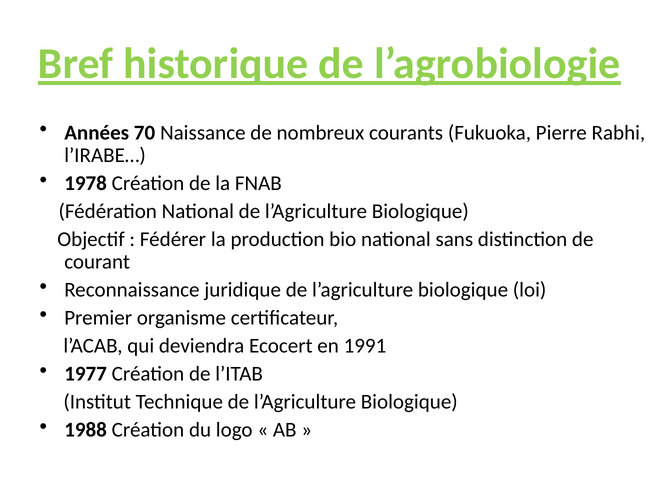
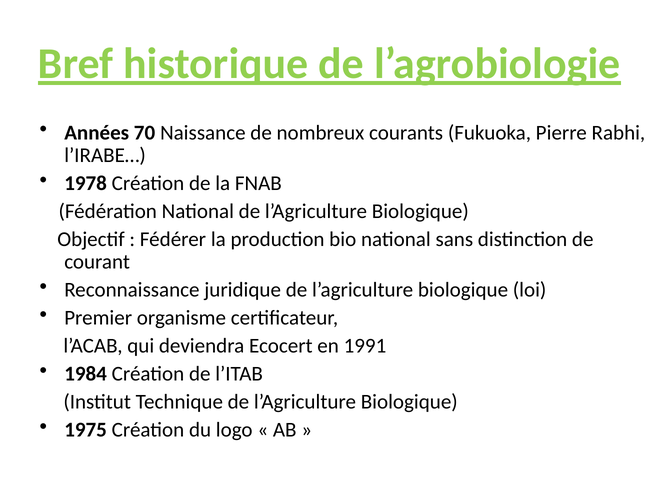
1977: 1977 -> 1984 (86, 374)
1988: 1988 -> 1975 (86, 430)
